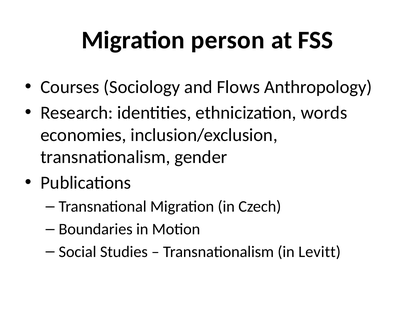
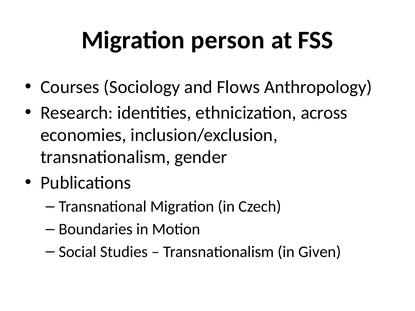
words: words -> across (324, 113)
Levitt: Levitt -> Given (320, 252)
